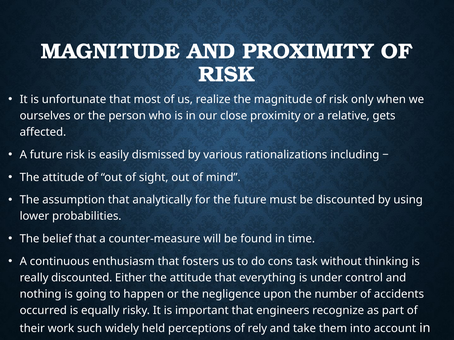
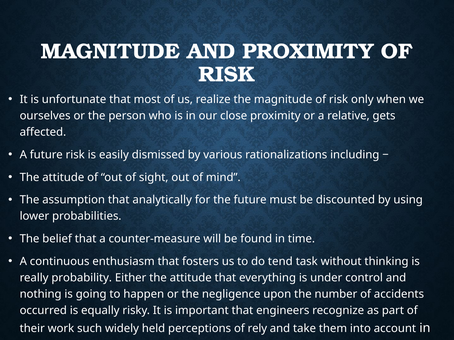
cons: cons -> tend (280, 262)
really discounted: discounted -> probability (82, 278)
